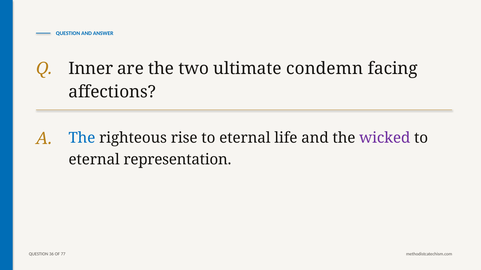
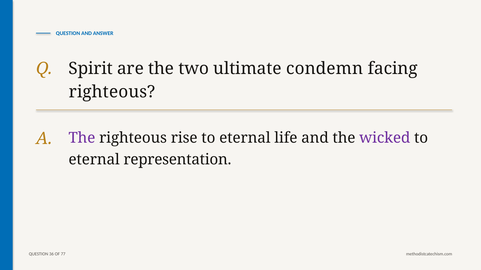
Inner: Inner -> Spirit (91, 69)
affections: affections -> righteous (112, 92)
The colour: blue -> purple (82, 138)
